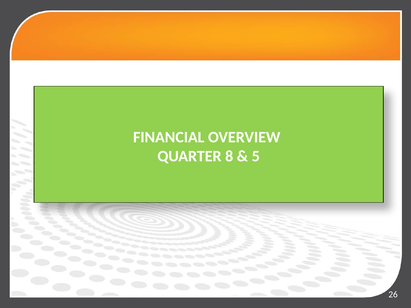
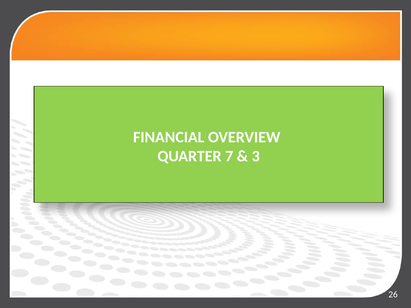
8: 8 -> 7 (229, 157)
5: 5 -> 3 (256, 157)
